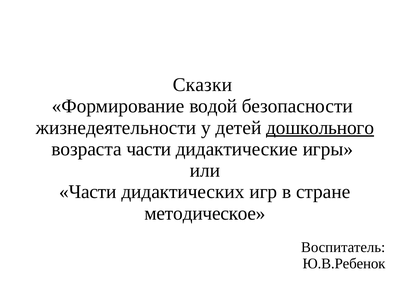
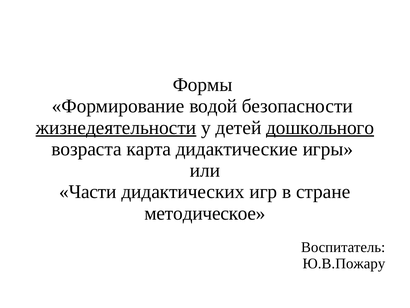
Сказки: Сказки -> Формы (203, 85)
жизнедеятельности underline: none -> present (116, 127)
возраста части: части -> карта (149, 149)
Ю.В.Ребенок: Ю.В.Ребенок -> Ю.В.Пожару (344, 263)
